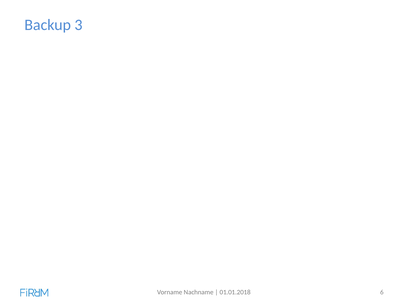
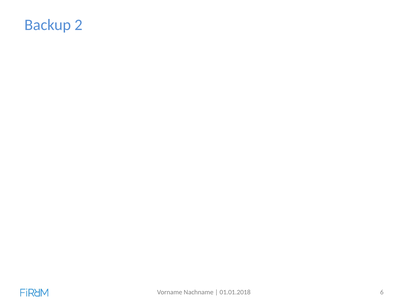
3: 3 -> 2 (79, 25)
